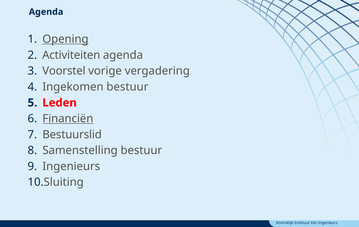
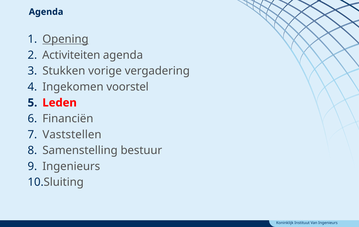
Voorstel: Voorstel -> Stukken (64, 71)
Ingekomen bestuur: bestuur -> voorstel (128, 87)
Financiën underline: present -> none (68, 118)
Bestuurslid: Bestuurslid -> Vaststellen (72, 134)
